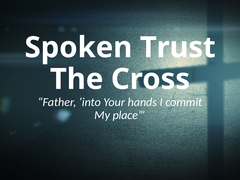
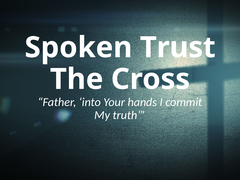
place: place -> truth (129, 115)
